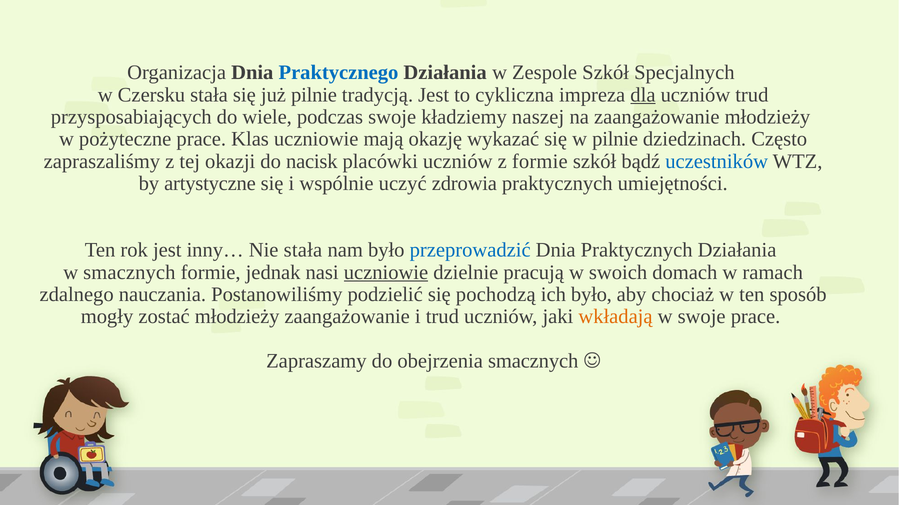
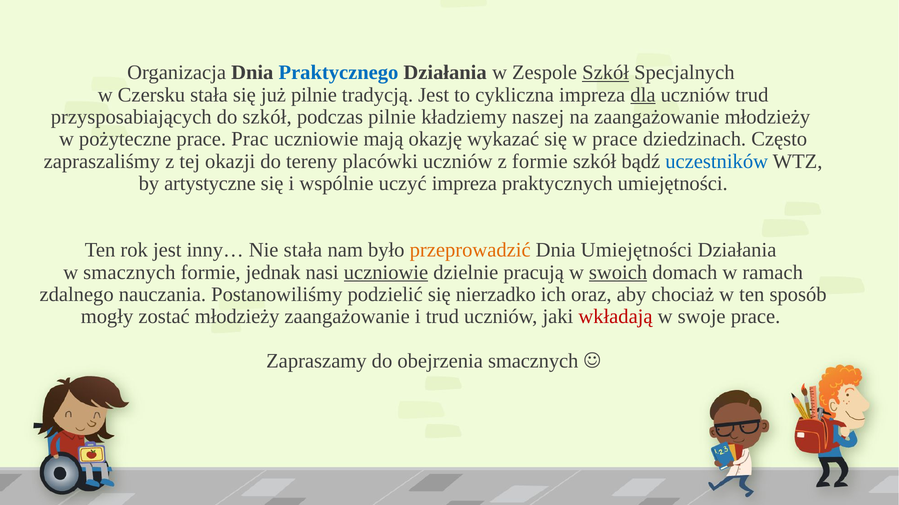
Szkół underline: none -> present (606, 73)
do wiele: wiele -> szkół (267, 117)
podczas swoje: swoje -> pilnie (392, 117)
Klas: Klas -> Prac (250, 139)
w pilnie: pilnie -> prace (615, 139)
nacisk: nacisk -> tereny (312, 162)
uczyć zdrowia: zdrowia -> impreza (464, 184)
przeprowadzić colour: blue -> orange (470, 250)
Dnia Praktycznych: Praktycznych -> Umiejętności (637, 250)
swoich underline: none -> present (618, 273)
pochodzą: pochodzą -> nierzadko (496, 295)
ich było: było -> oraz (591, 295)
wkładają colour: orange -> red (615, 317)
